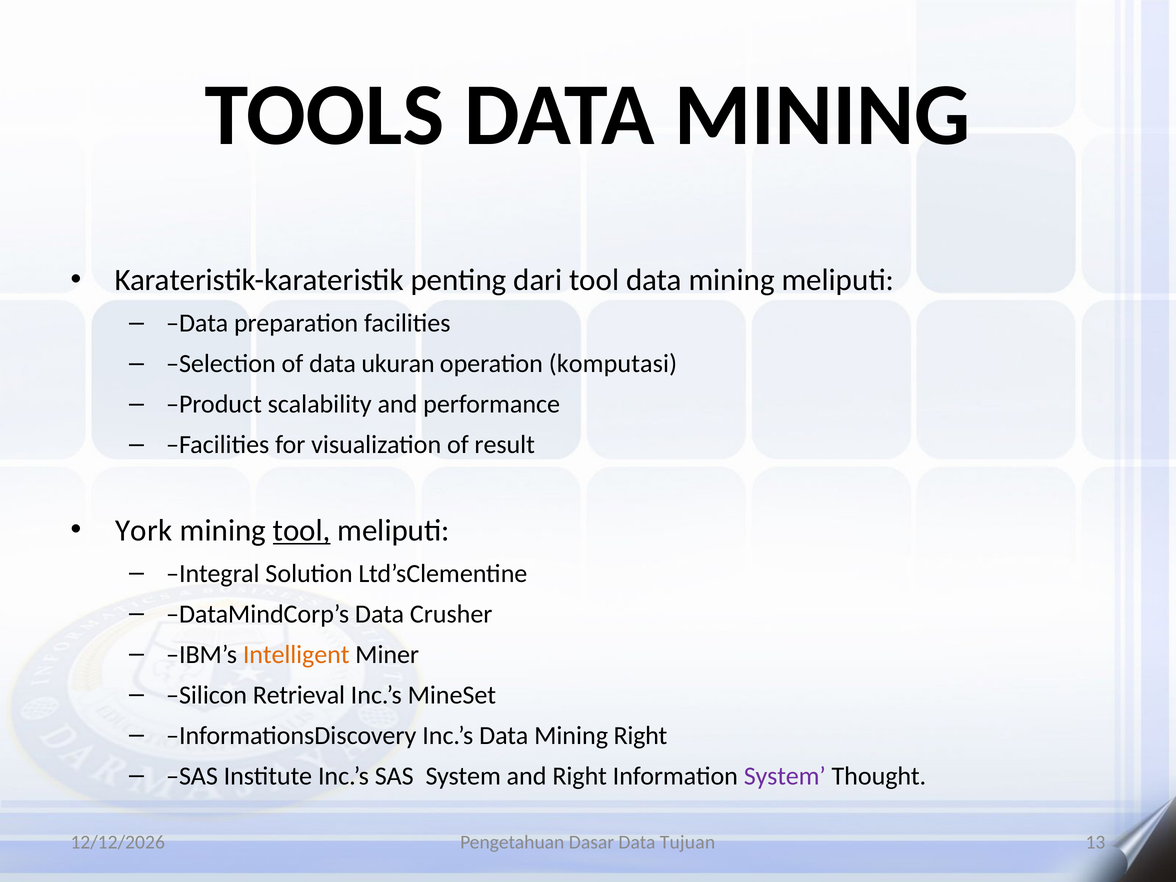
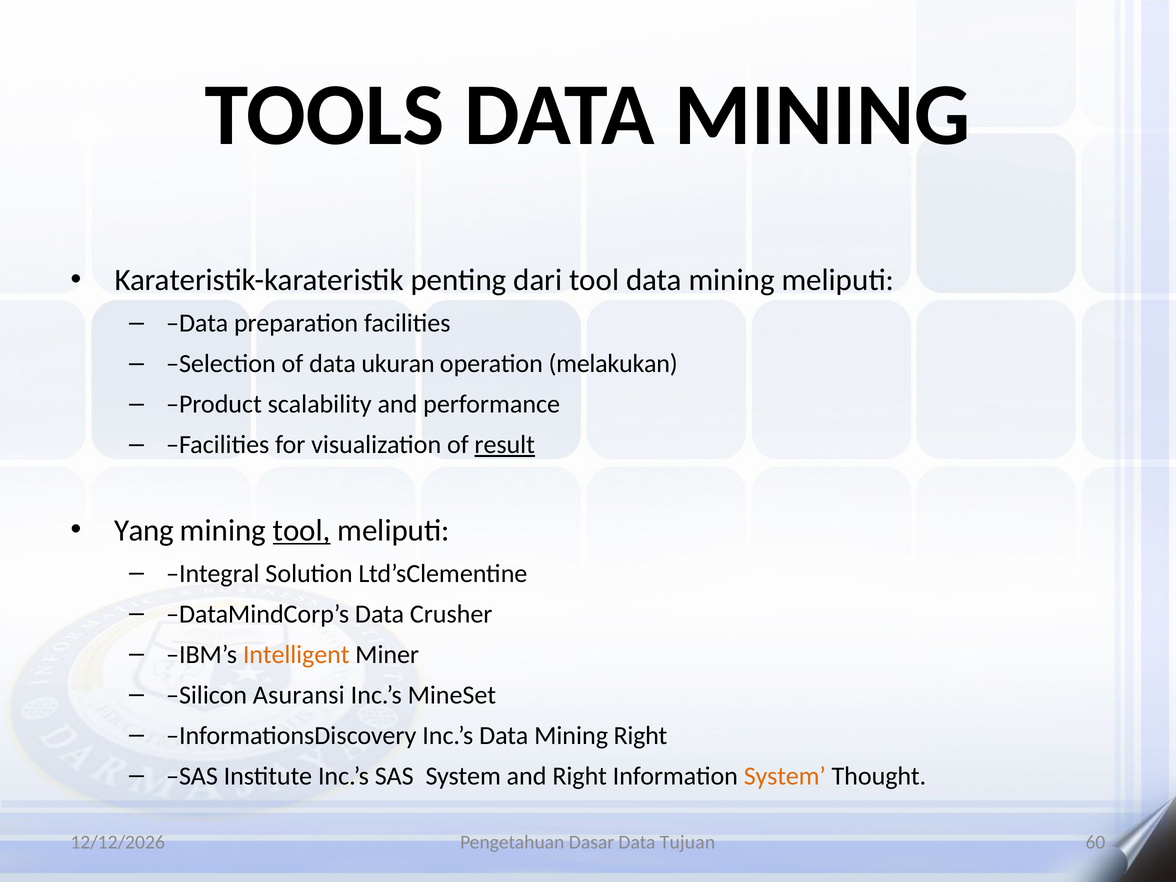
komputasi: komputasi -> melakukan (613, 364)
result underline: none -> present (505, 445)
York: York -> Yang (144, 530)
Retrieval: Retrieval -> Asuransi (299, 695)
System colour: purple -> orange (785, 776)
13: 13 -> 60 (1096, 842)
